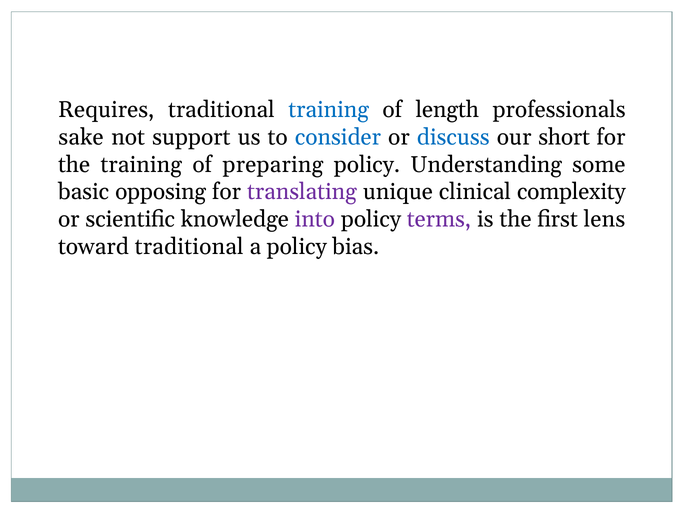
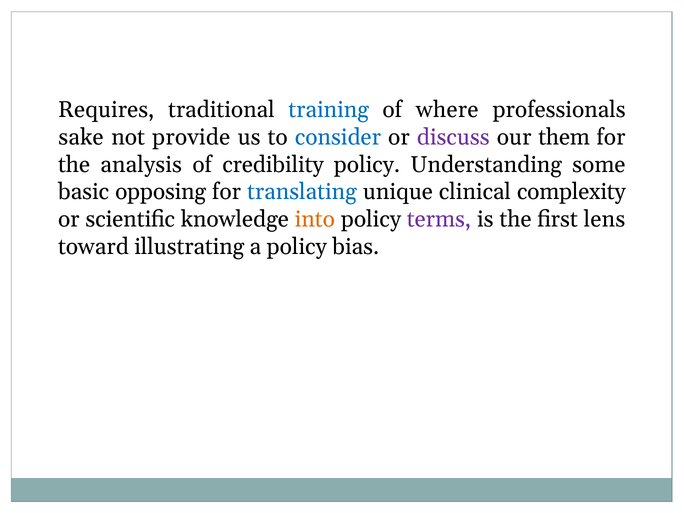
length: length -> where (447, 110)
support: support -> provide (191, 137)
discuss colour: blue -> purple (453, 137)
short: short -> them (564, 137)
the training: training -> analysis (141, 165)
preparing: preparing -> credibility (273, 165)
translating colour: purple -> blue (302, 192)
into colour: purple -> orange (315, 219)
toward traditional: traditional -> illustrating (189, 247)
